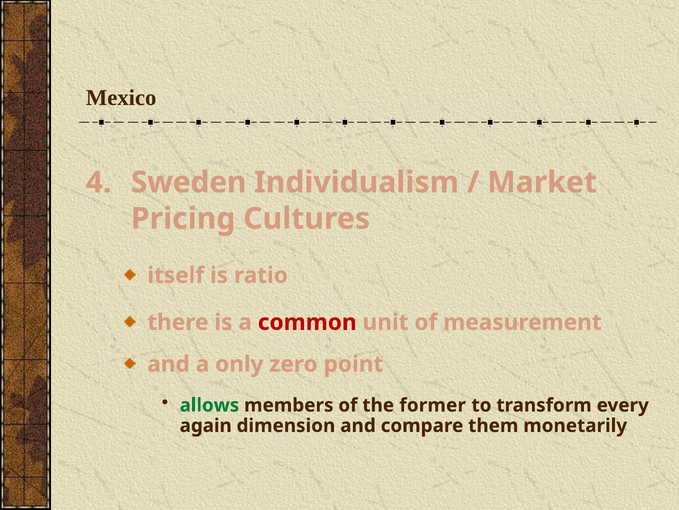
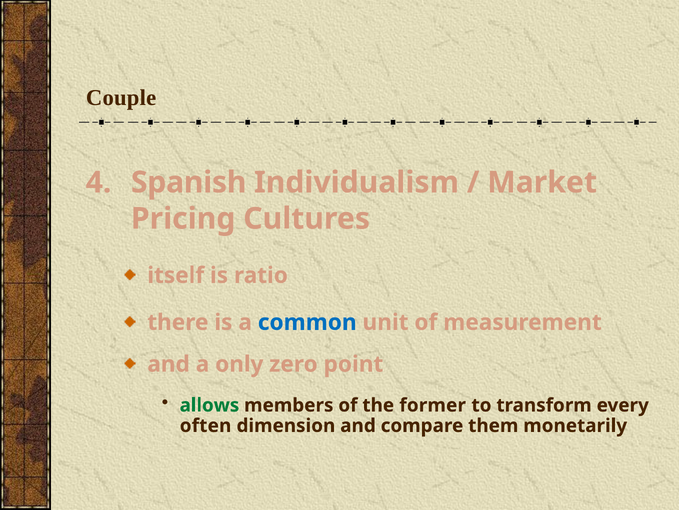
Mexico: Mexico -> Couple (121, 98)
Sweden: Sweden -> Spanish (189, 182)
common colour: red -> blue (307, 322)
again: again -> often (206, 425)
